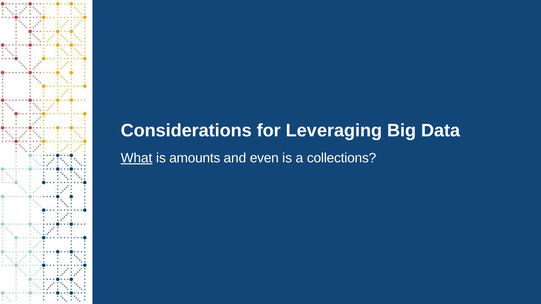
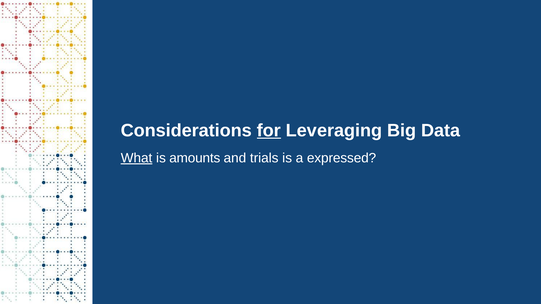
for underline: none -> present (269, 131)
even: even -> trials (264, 158)
collections: collections -> expressed (342, 158)
